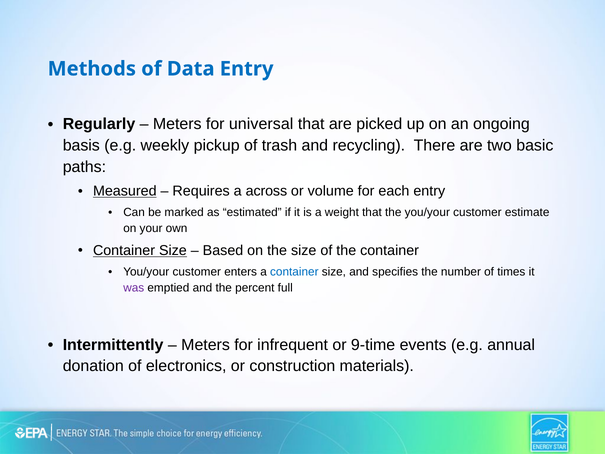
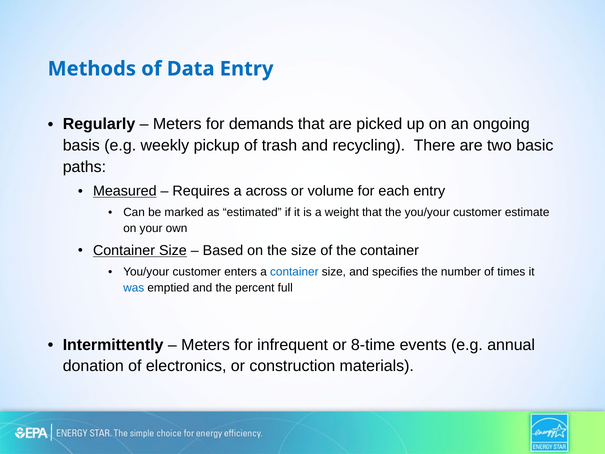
universal: universal -> demands (261, 124)
was colour: purple -> blue (134, 288)
9-time: 9-time -> 8-time (373, 345)
